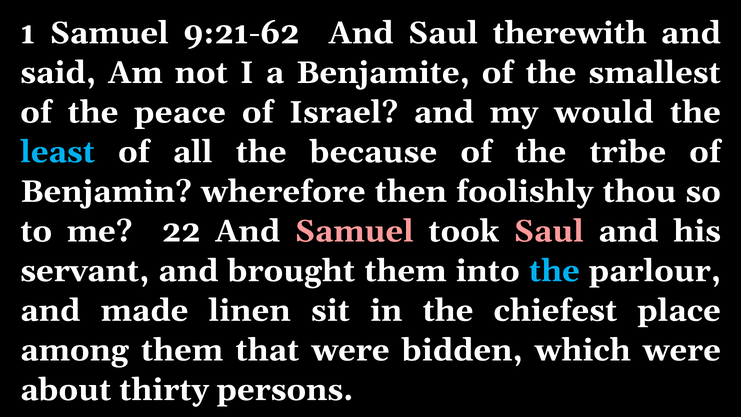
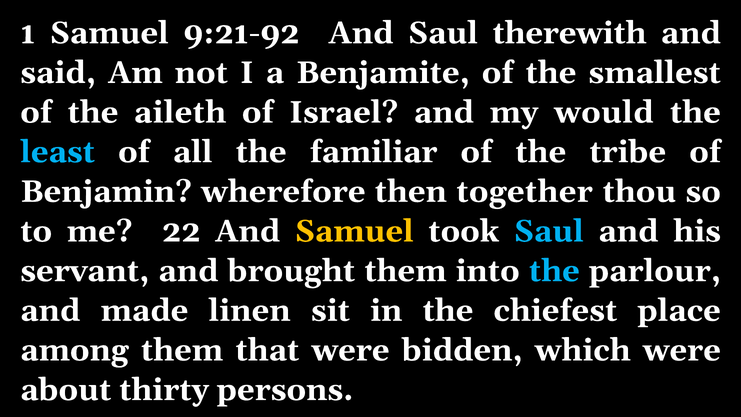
9:21-62: 9:21-62 -> 9:21-92 (241, 33)
peace: peace -> aileth (180, 112)
because: because -> familiar (374, 152)
foolishly: foolishly -> together (525, 192)
Samuel colour: pink -> yellow (354, 231)
Saul colour: pink -> light blue (549, 231)
